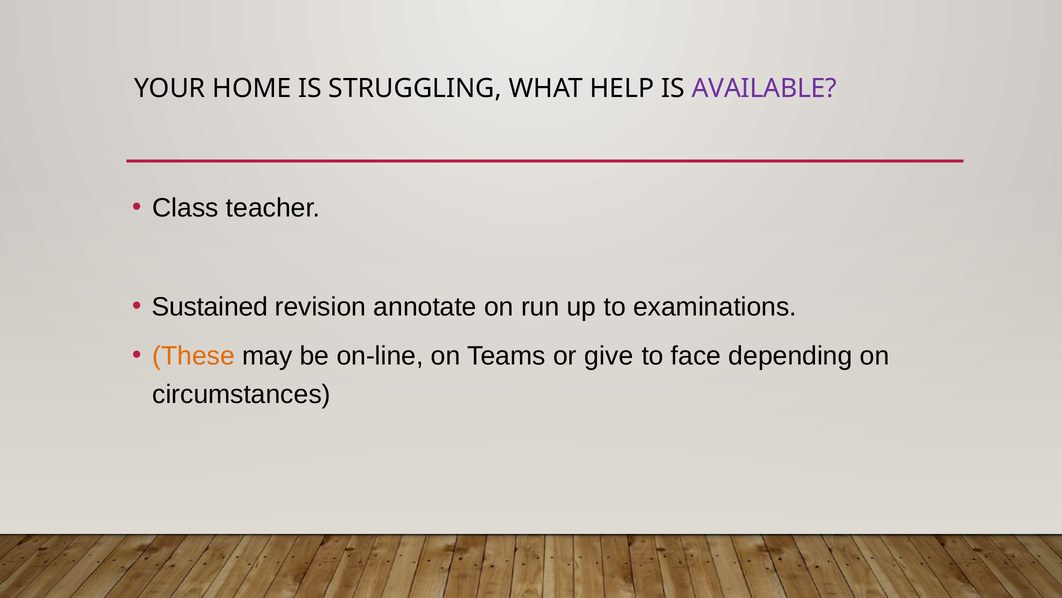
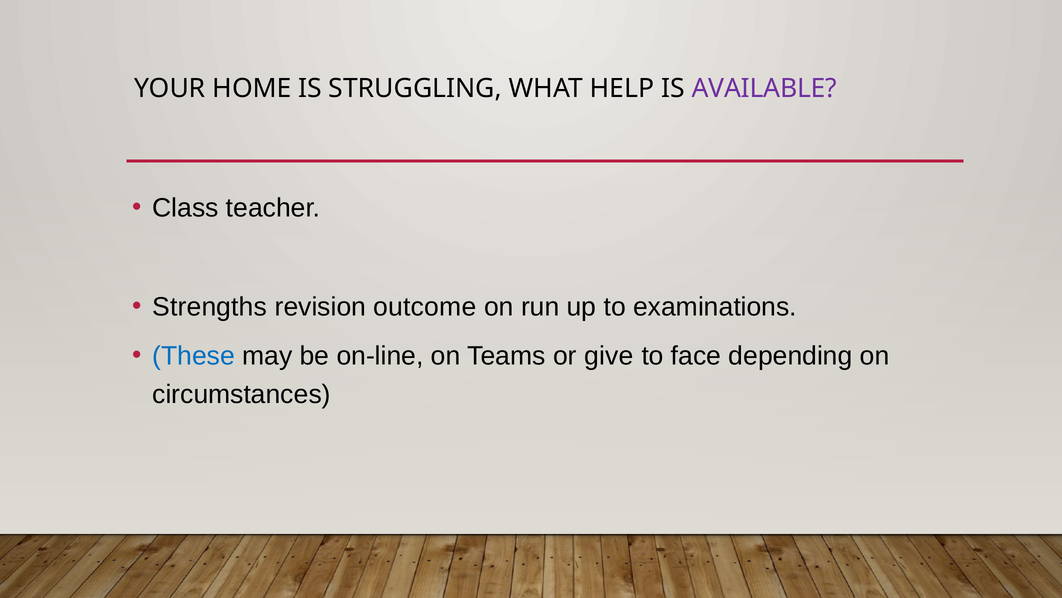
Sustained: Sustained -> Strengths (210, 306)
annotate: annotate -> outcome (425, 306)
These colour: orange -> blue (194, 356)
